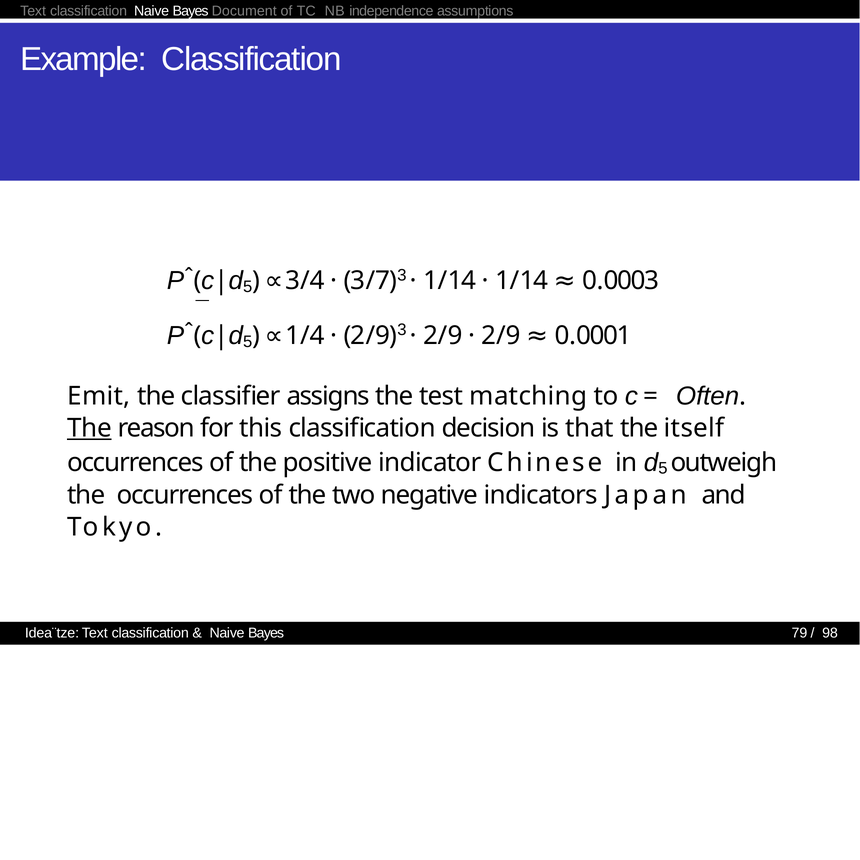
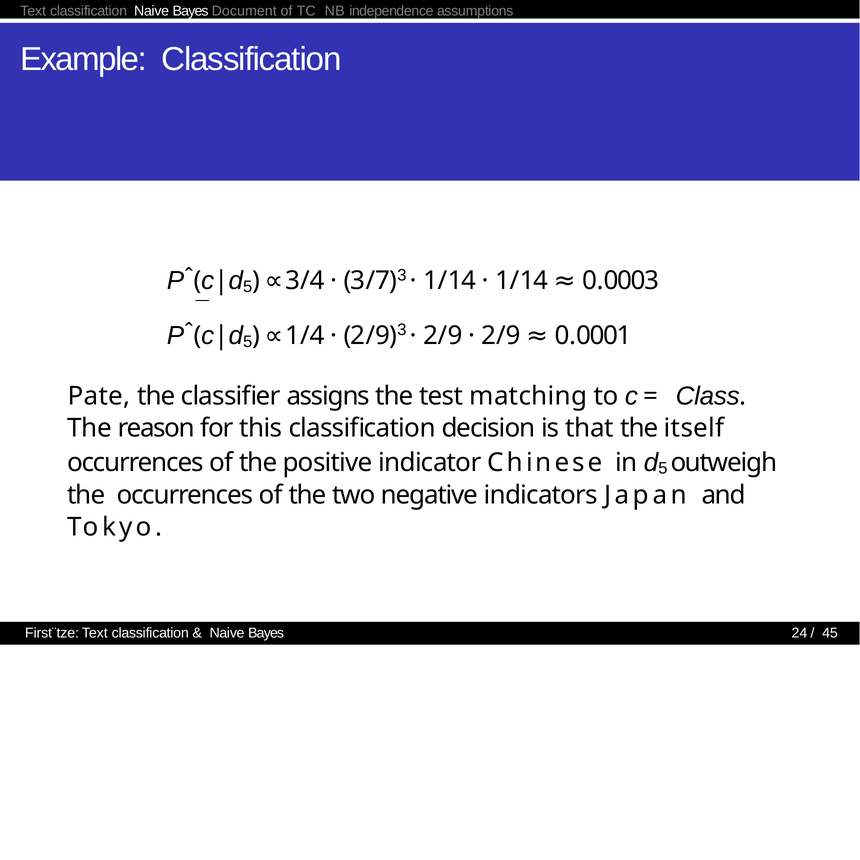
Emit: Emit -> Pate (99, 396)
Often: Often -> Class (708, 396)
The underline: present -> none (90, 428)
Idea¨tze: Idea¨tze -> First¨tze (52, 633)
79: 79 -> 24 (799, 633)
98: 98 -> 45 (830, 633)
